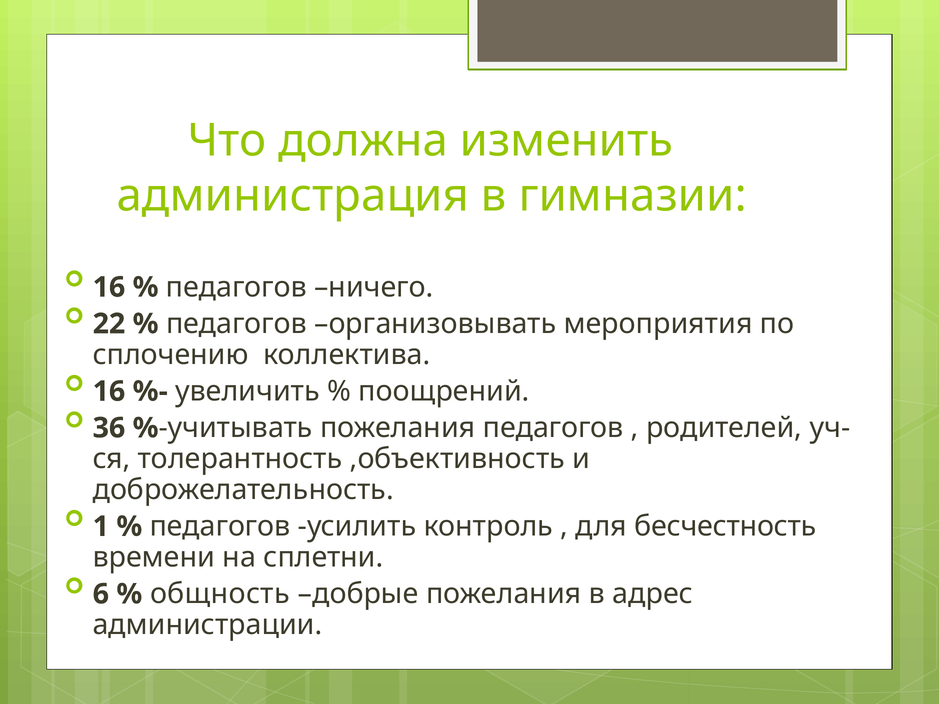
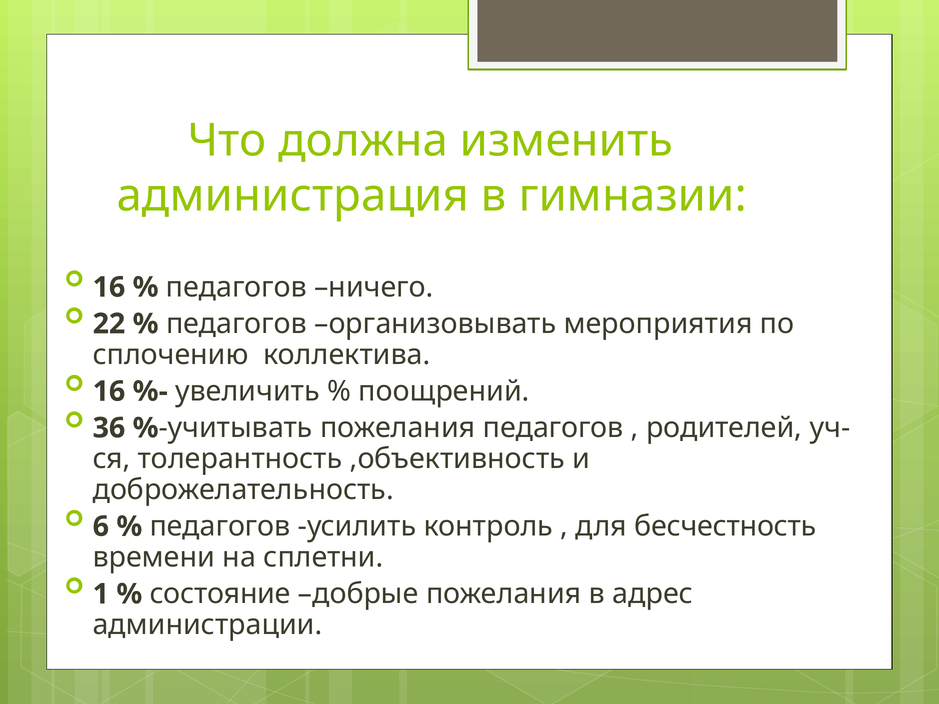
1: 1 -> 6 (101, 527)
6: 6 -> 1 (101, 594)
общность: общность -> состояние (220, 594)
